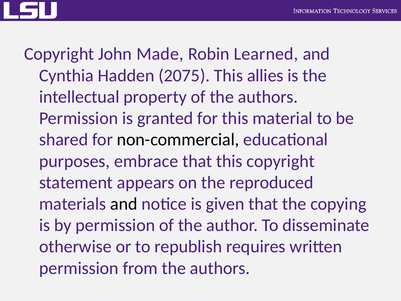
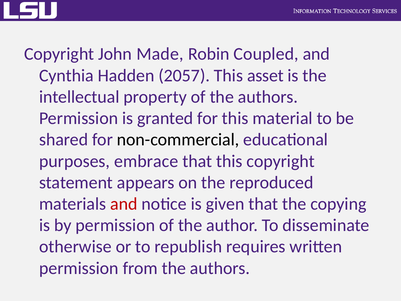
Learned: Learned -> Coupled (266, 54)
2075: 2075 -> 2057 (184, 75)
allies: allies -> asset (265, 75)
and colour: black -> red (124, 204)
